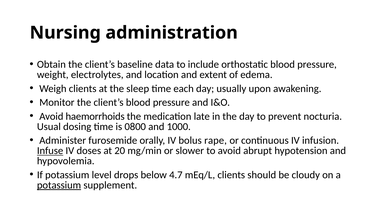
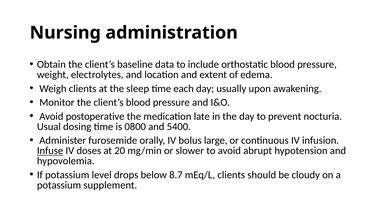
haemorrhoids: haemorrhoids -> postoperative (95, 116)
1000: 1000 -> 5400 (179, 127)
rape: rape -> large (216, 140)
4.7: 4.7 -> 8.7 (176, 175)
potassium underline: present -> none (59, 185)
